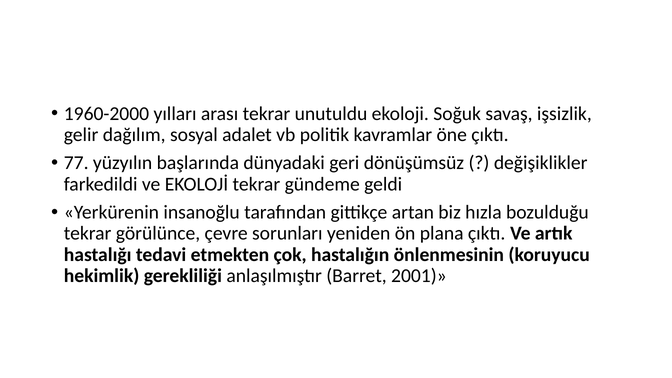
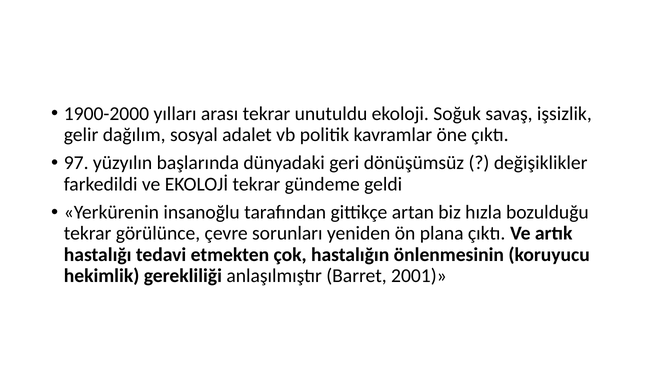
1960-2000: 1960-2000 -> 1900-2000 (106, 114)
77: 77 -> 97 (76, 163)
